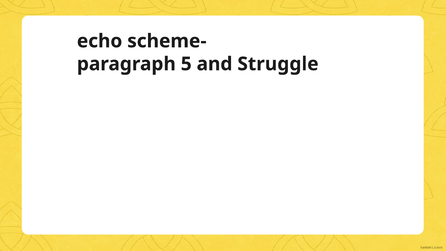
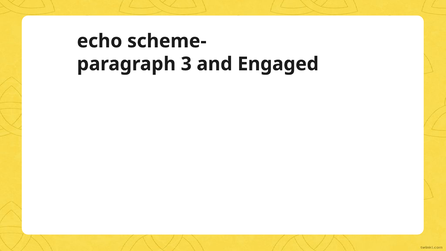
5: 5 -> 3 (186, 64)
Struggle: Struggle -> Engaged (278, 64)
